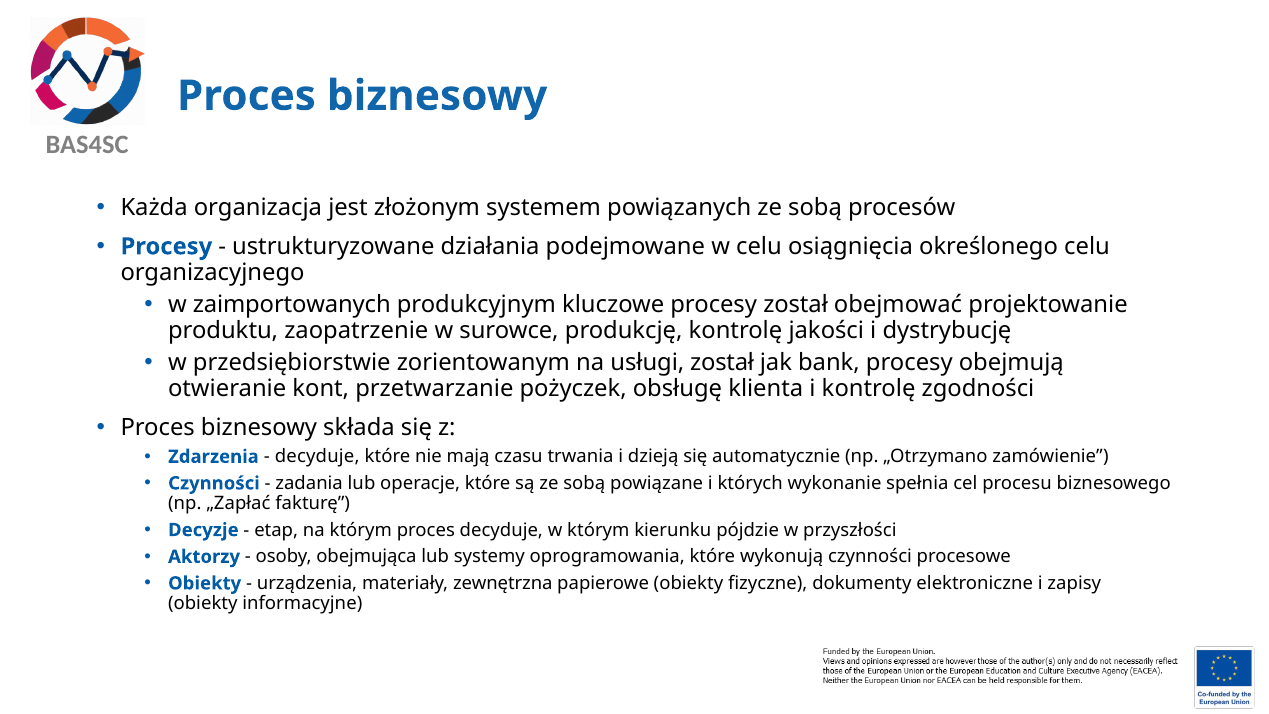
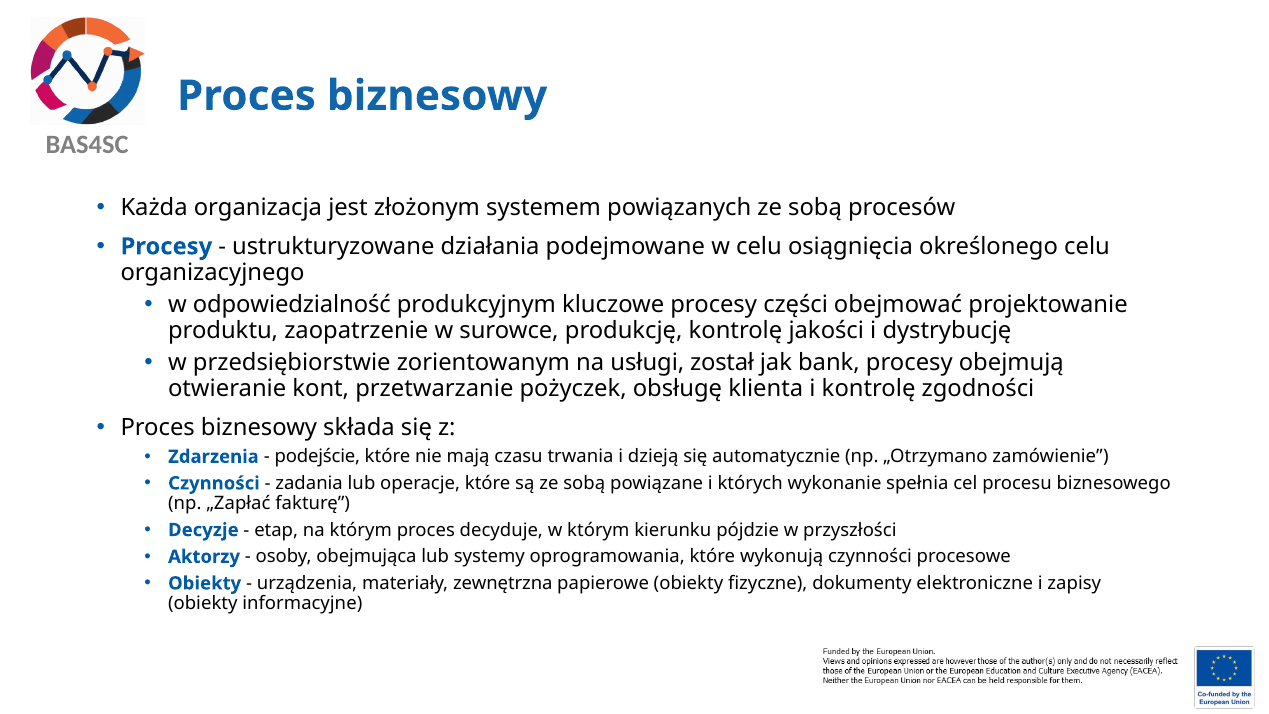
zaimportowanych: zaimportowanych -> odpowiedzialność (292, 304)
procesy został: został -> części (796, 304)
decyduje: decyduje -> podejście (317, 457)
